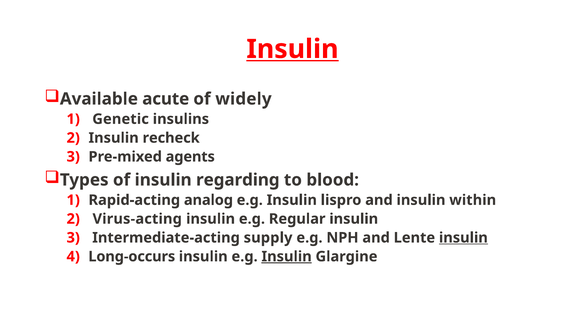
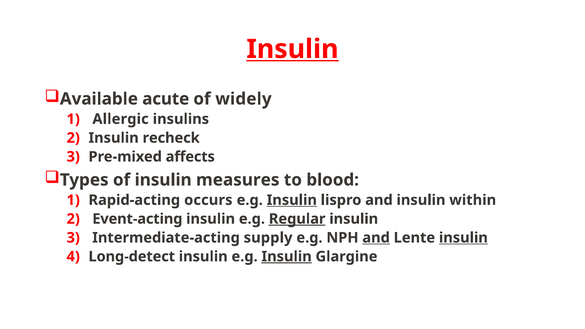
Genetic: Genetic -> Allergic (121, 119)
agents: agents -> affects (190, 157)
regarding: regarding -> measures (238, 180)
analog: analog -> occurs (208, 200)
Insulin underline: none -> present (292, 200)
Virus-acting: Virus-acting -> Event-acting (137, 219)
Regular underline: none -> present (297, 219)
and underline: none -> present (376, 238)
Long-occurs: Long-occurs -> Long-detect (132, 257)
